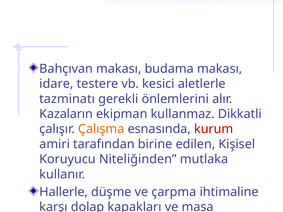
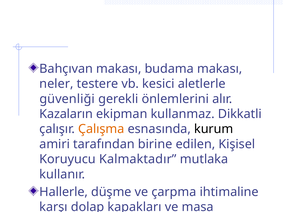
idare: idare -> neler (56, 84)
tazminatı: tazminatı -> güvenliği (67, 99)
kurum colour: red -> black (214, 129)
Niteliğinden: Niteliğinden -> Kalmaktadır (138, 159)
